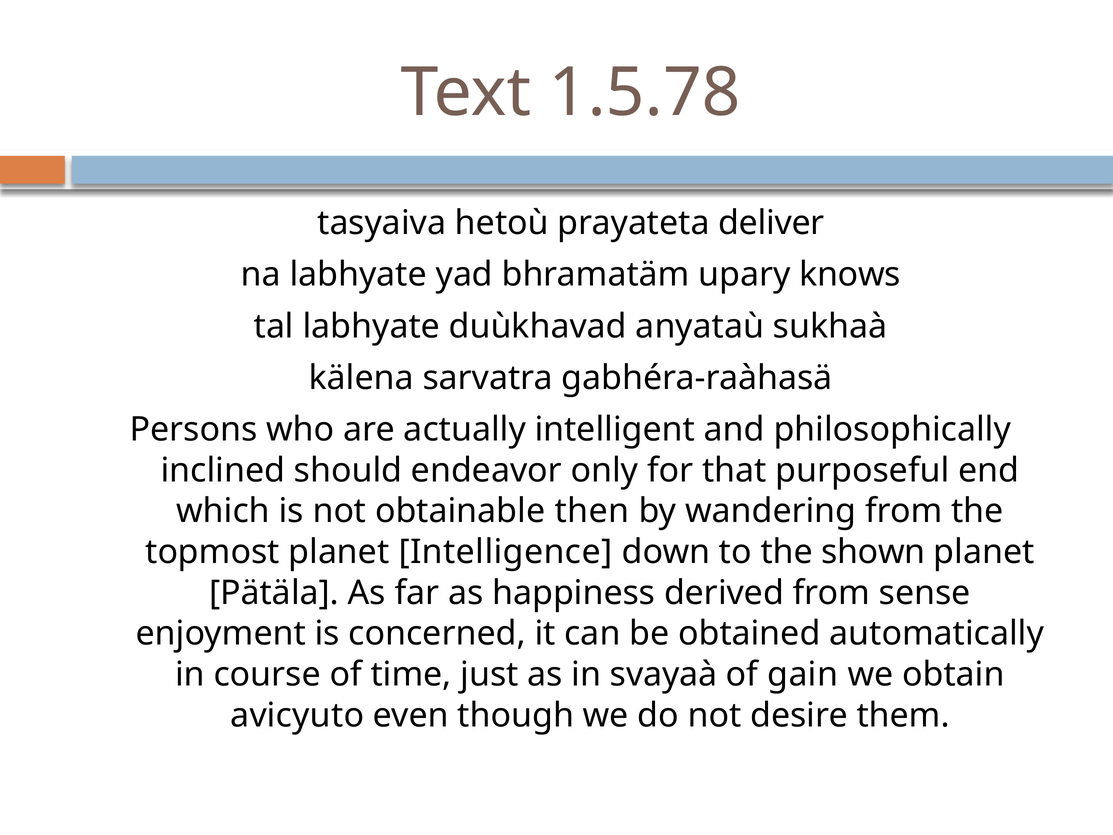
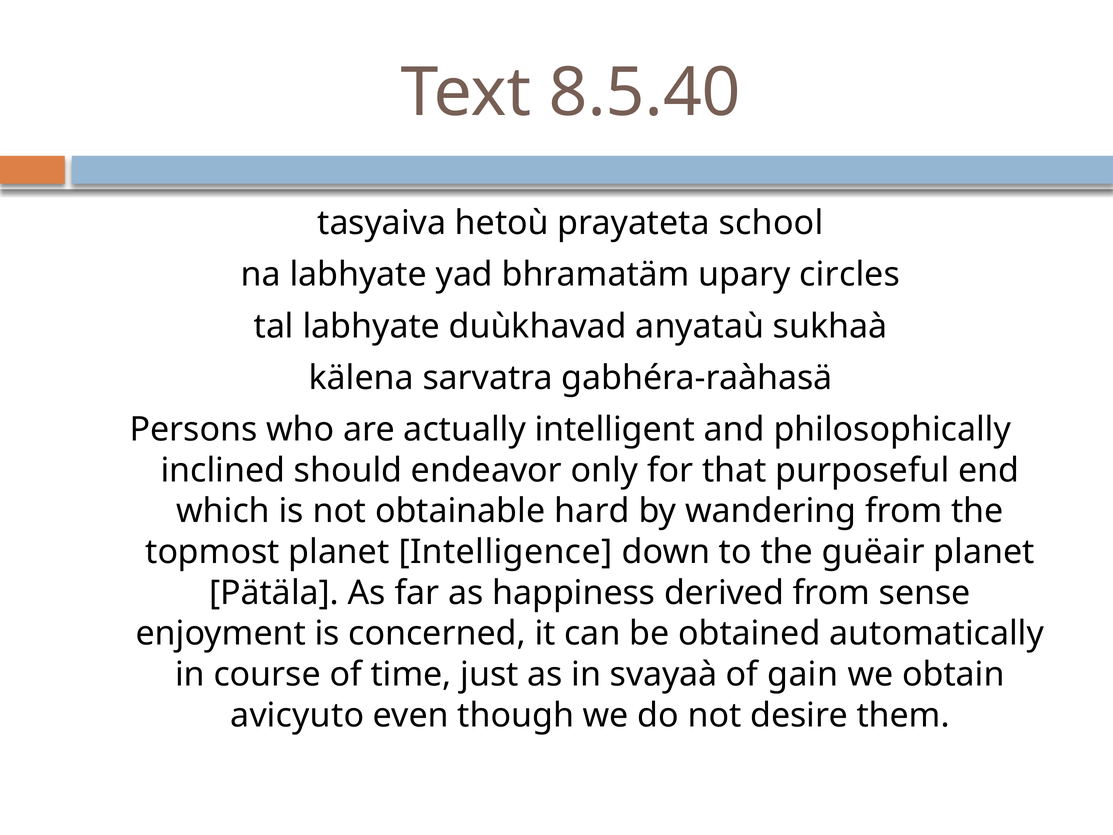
1.5.78: 1.5.78 -> 8.5.40 (645, 93)
deliver: deliver -> school (771, 223)
knows: knows -> circles (850, 275)
then: then -> hard (592, 511)
shown: shown -> guëair (873, 552)
